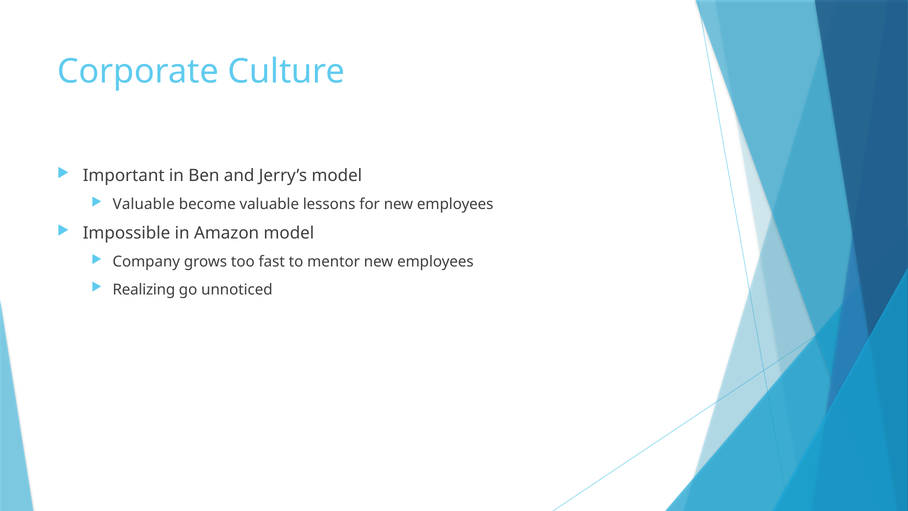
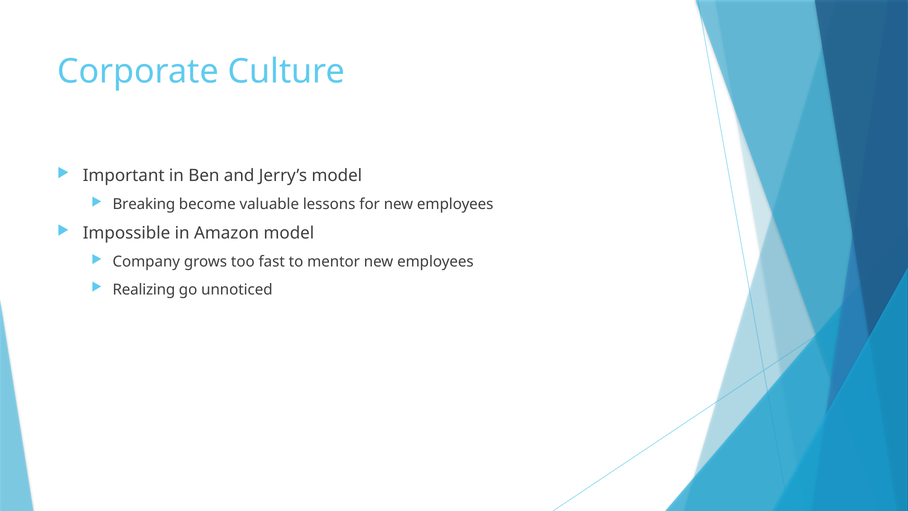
Valuable: Valuable -> Breaking (144, 204)
